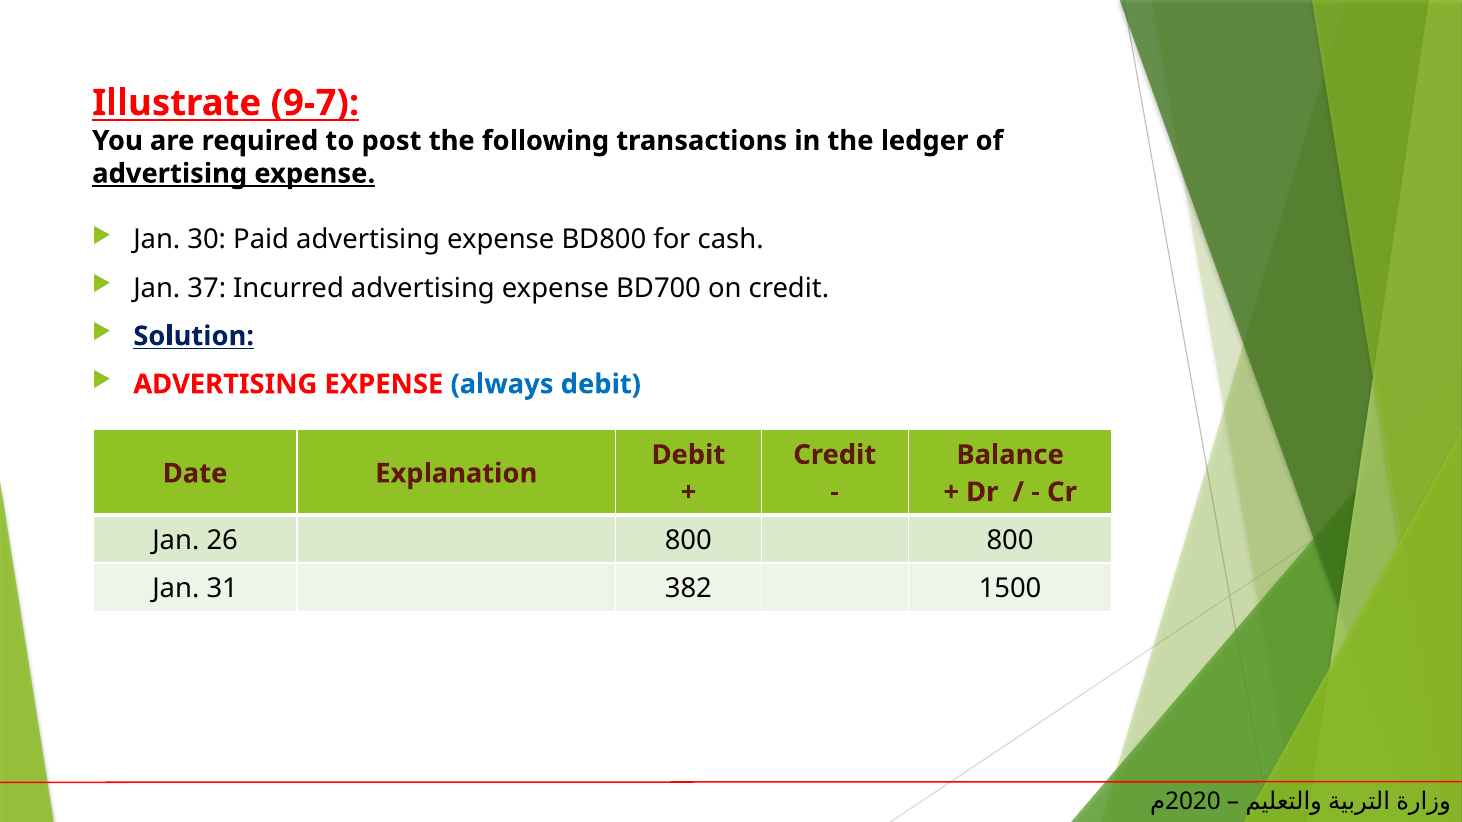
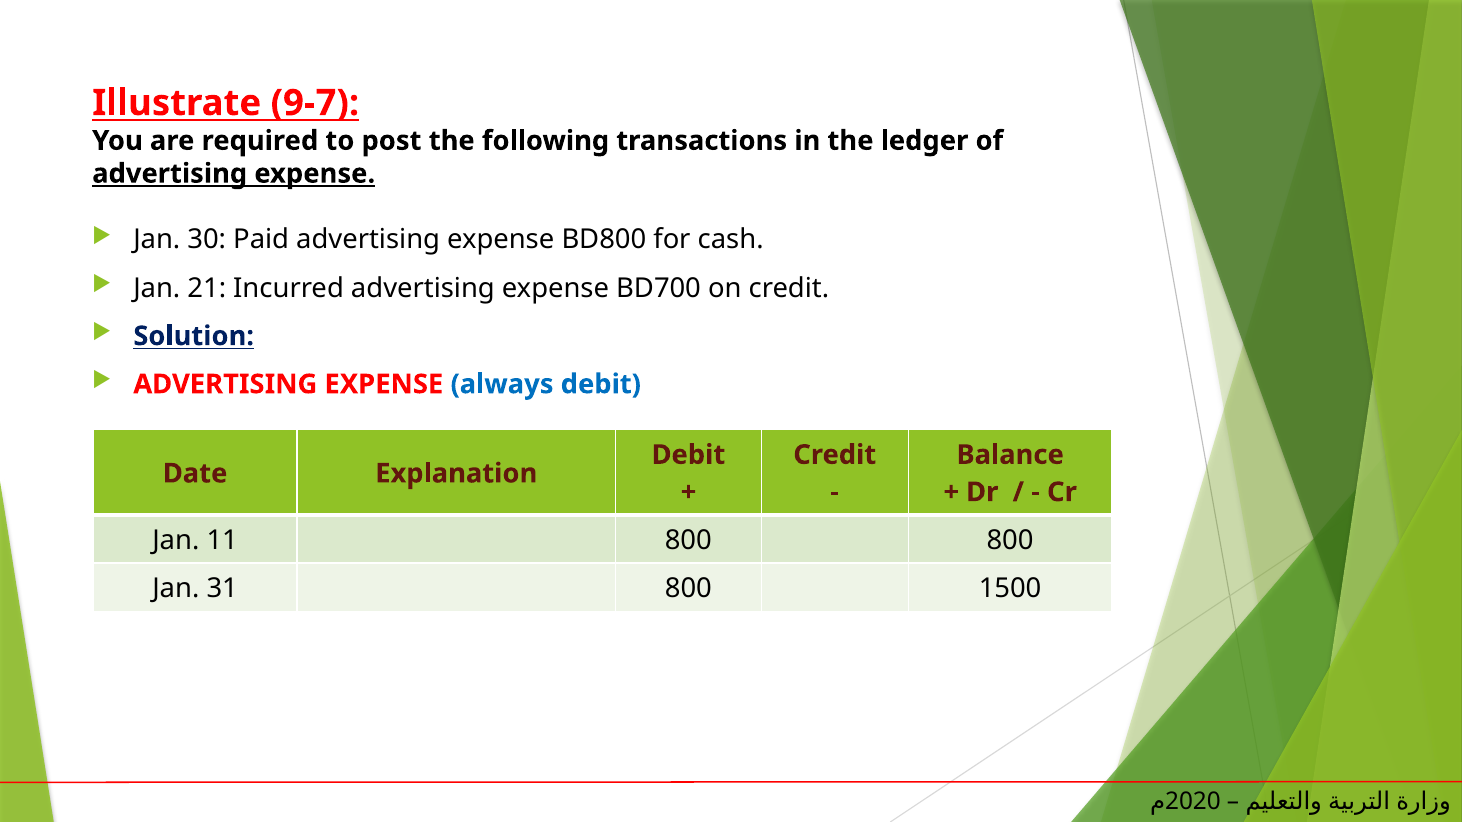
37: 37 -> 21 (207, 288)
26: 26 -> 11 (222, 541)
31 382: 382 -> 800 (688, 589)
